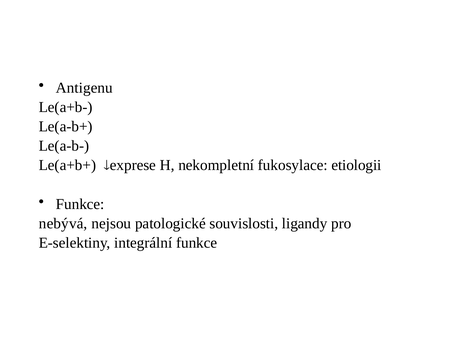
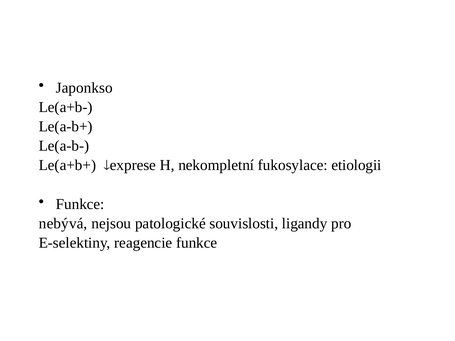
Antigenu: Antigenu -> Japonkso (84, 88)
integrální: integrální -> reagencie (143, 243)
